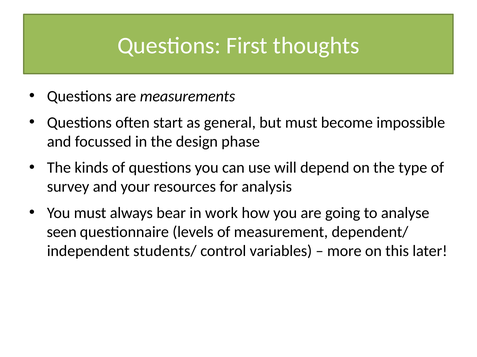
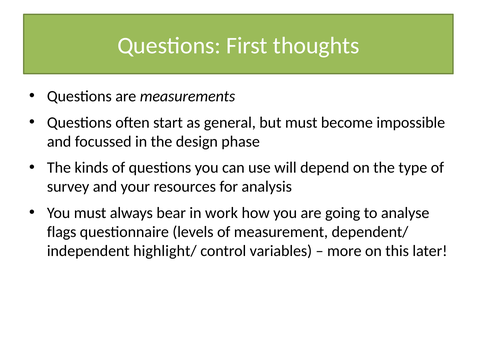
seen: seen -> flags (62, 232)
students/: students/ -> highlight/ (165, 251)
